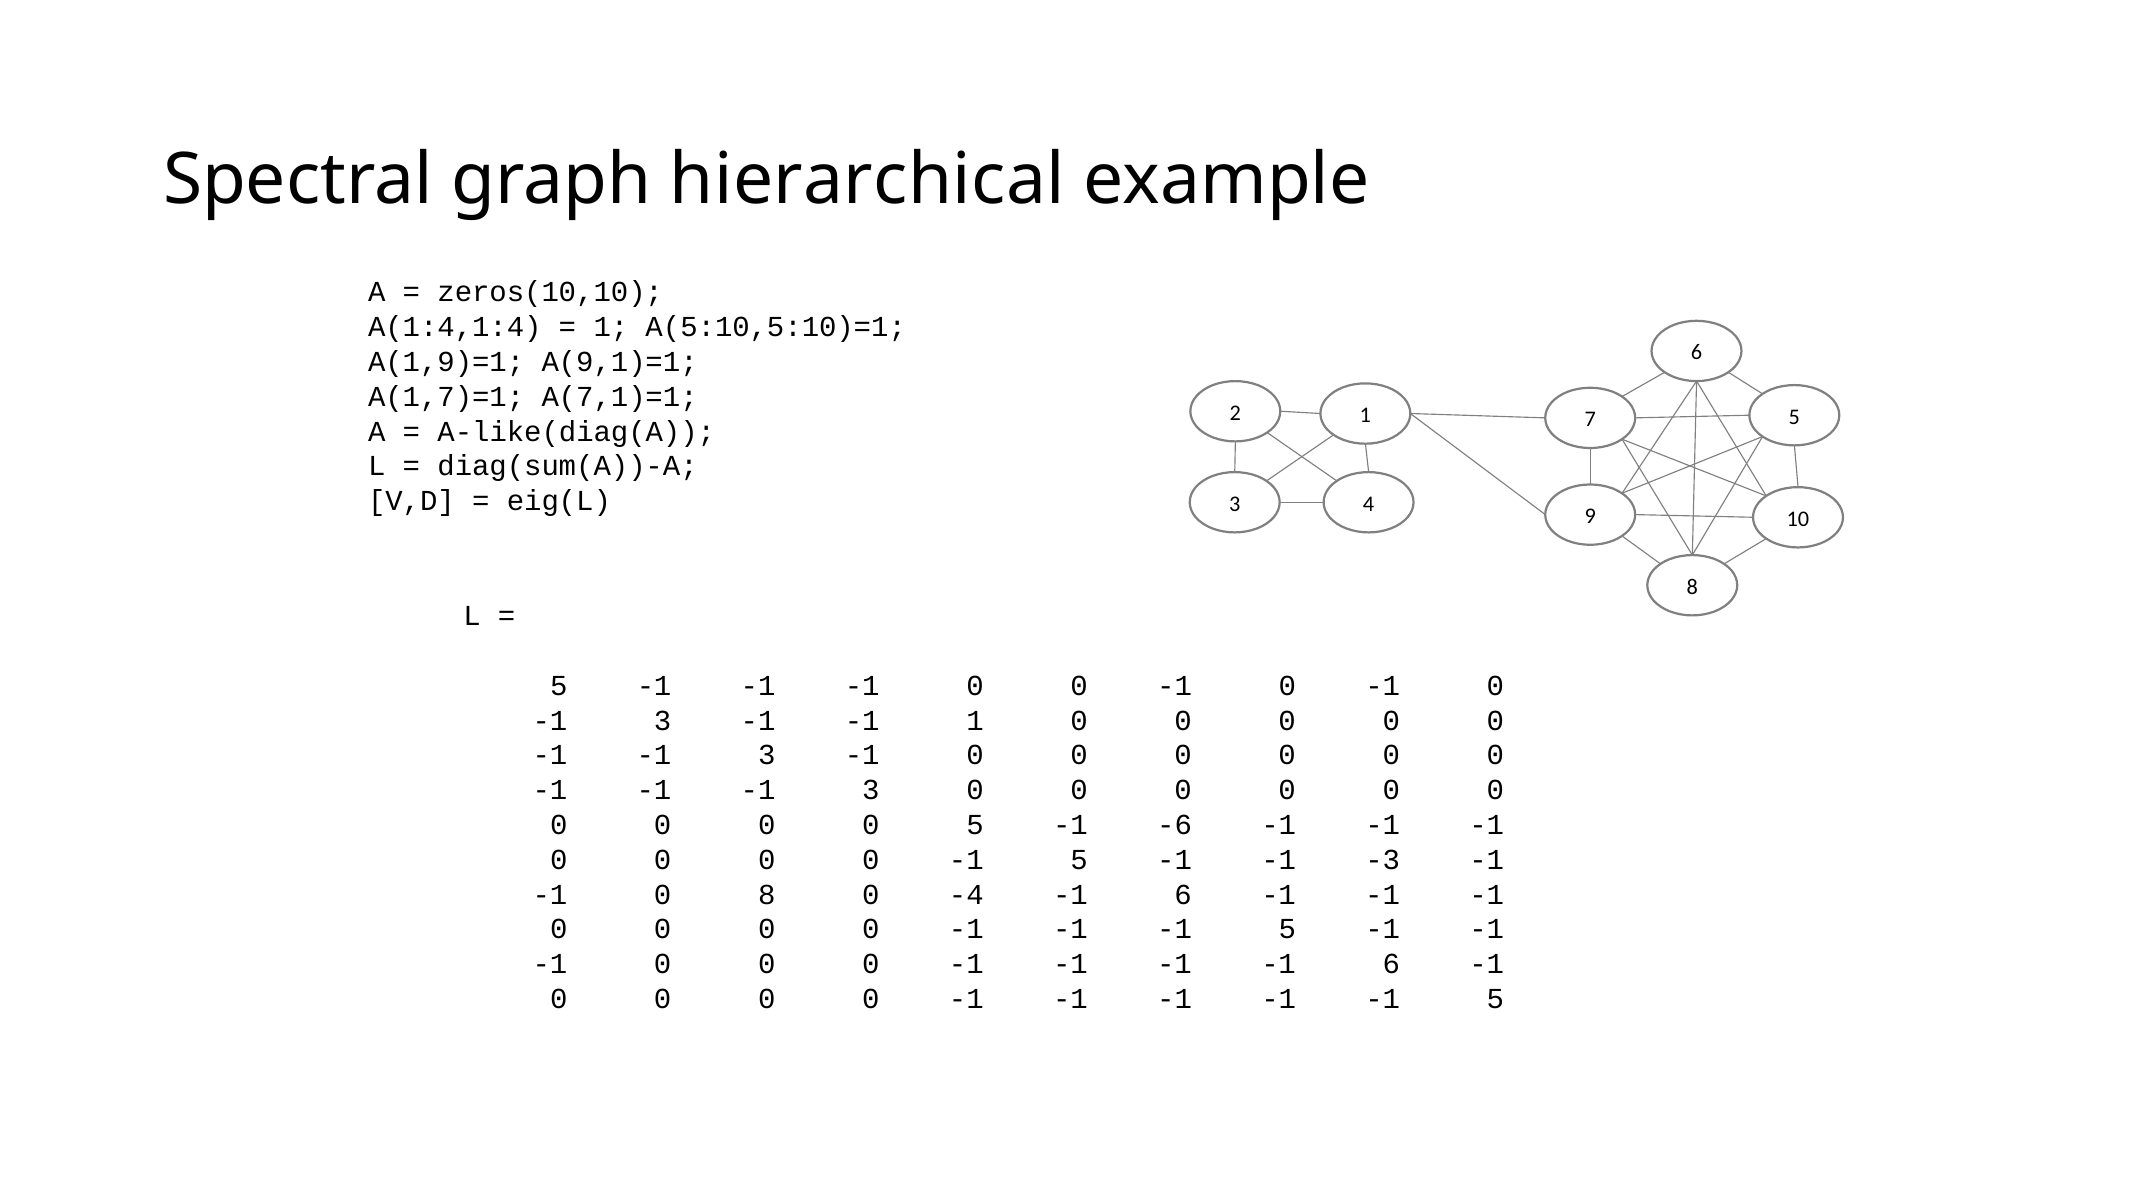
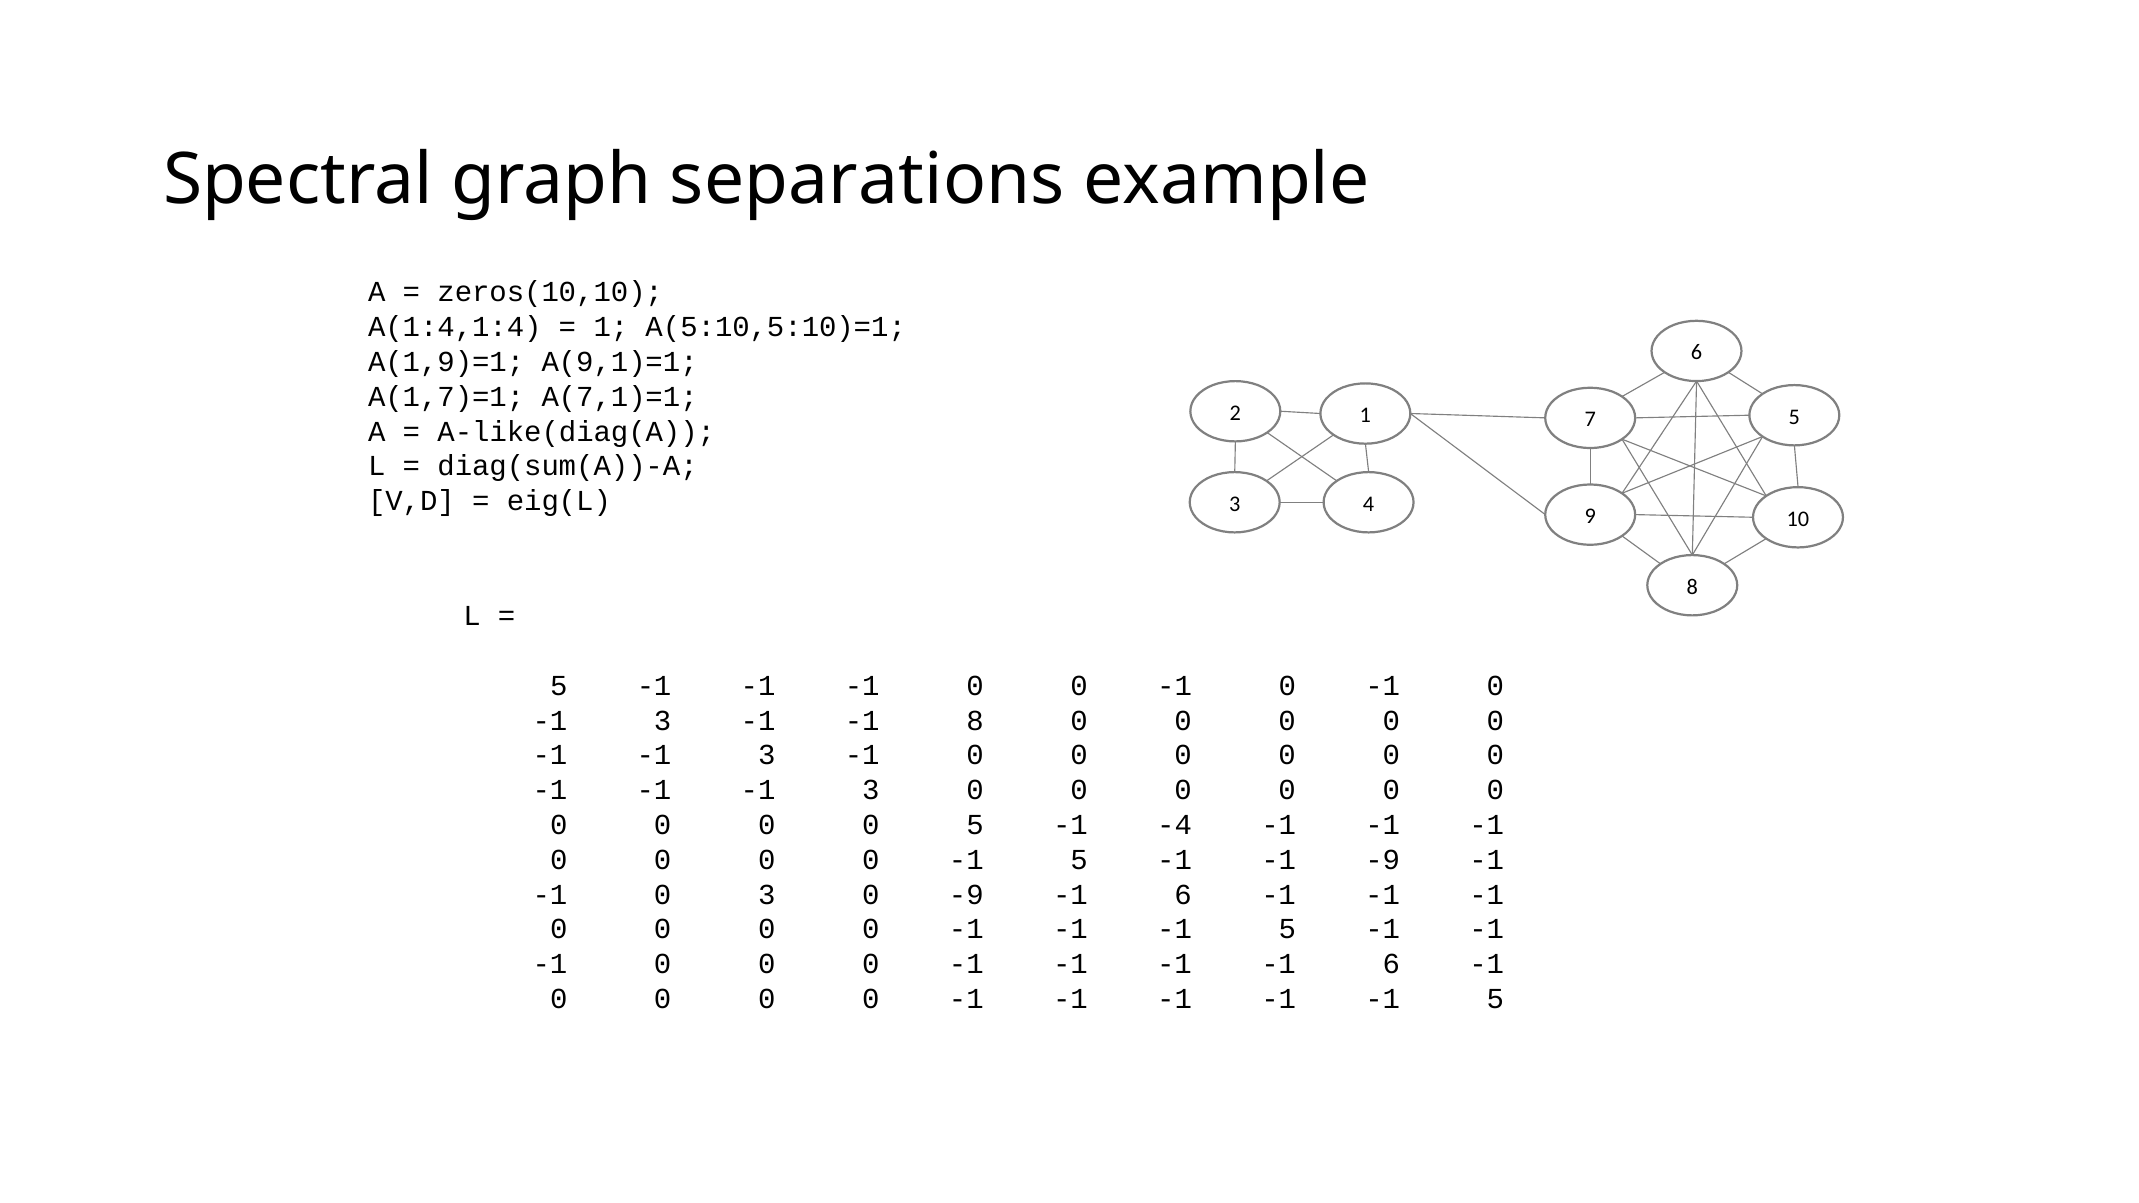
hierarchical: hierarchical -> separations (867, 180)
-1 1: 1 -> 8 (975, 721)
-6: -6 -> -4 (1175, 825)
-1 -3: -3 -> -9 (1383, 860)
0 8: 8 -> 3 (767, 895)
0 -4: -4 -> -9 (966, 895)
